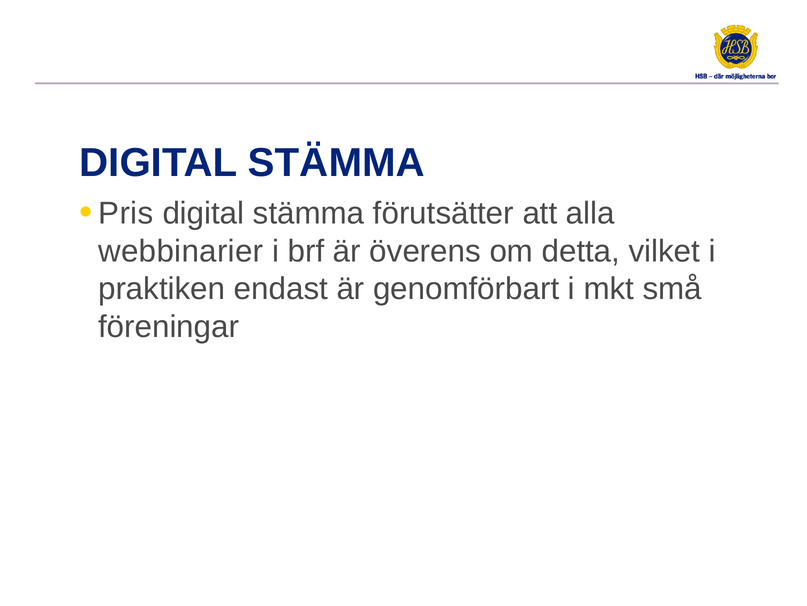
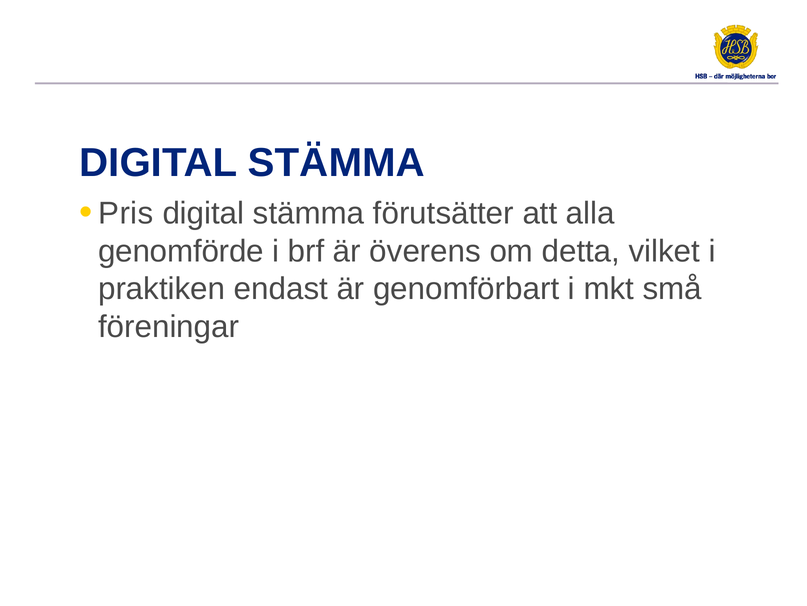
webbinarier: webbinarier -> genomförde (181, 251)
